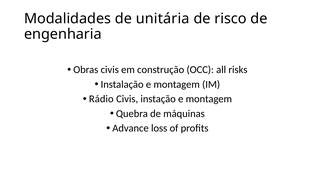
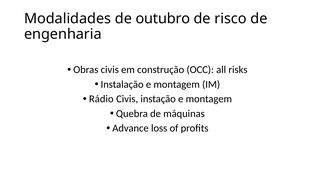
unitária: unitária -> outubro (163, 19)
